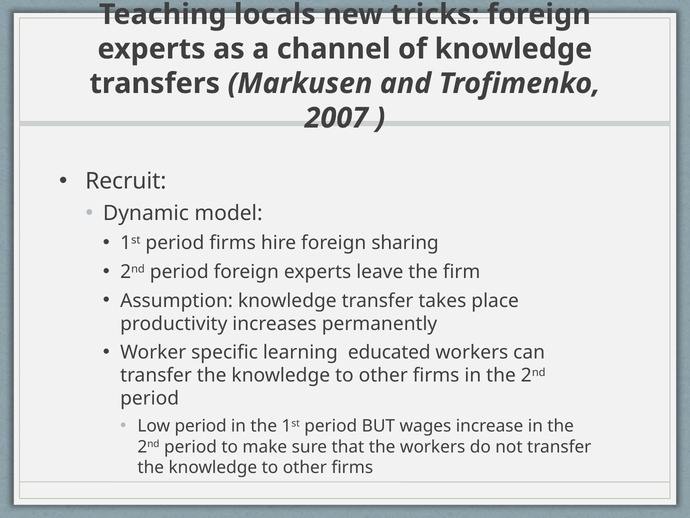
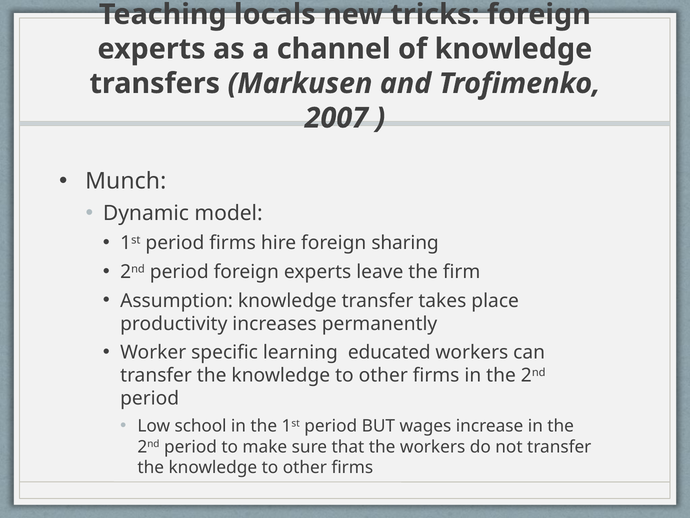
Recruit: Recruit -> Munch (126, 181)
Low period: period -> school (201, 426)
